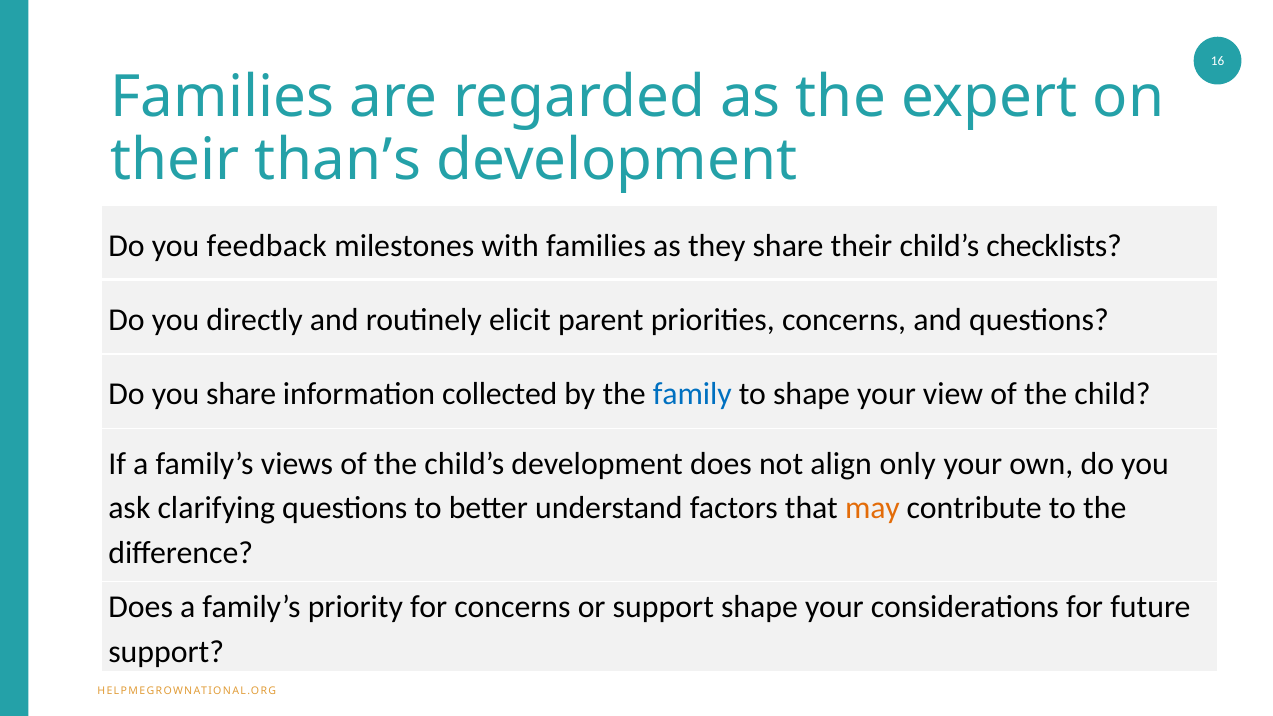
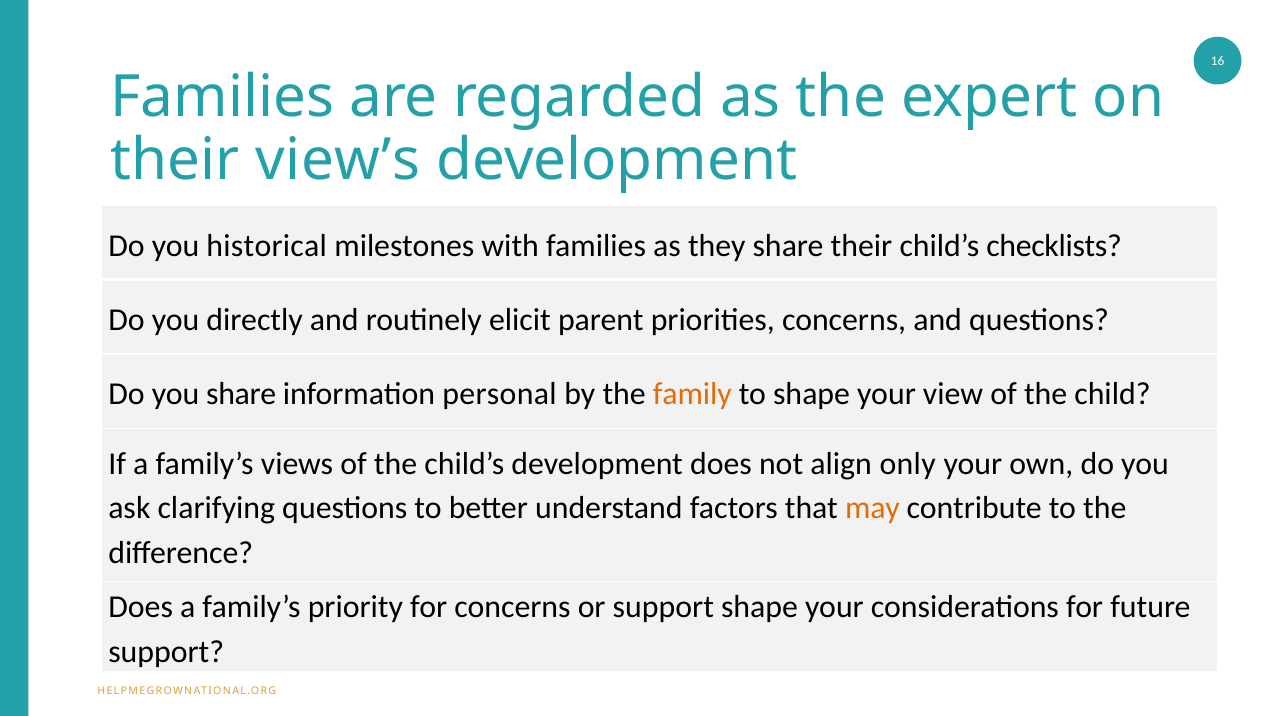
than’s: than’s -> view’s (338, 160)
feedback: feedback -> historical (267, 246)
collected: collected -> personal (500, 394)
family colour: blue -> orange (692, 394)
